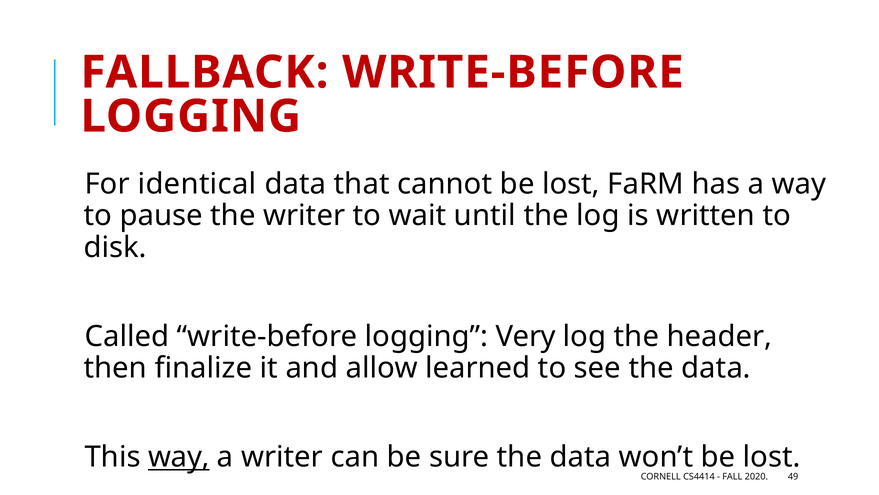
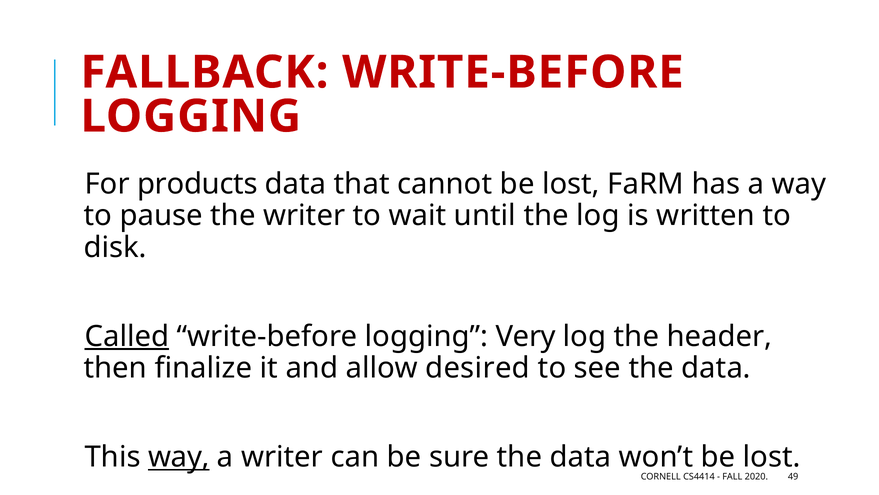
identical: identical -> products (197, 184)
Called underline: none -> present (127, 336)
learned: learned -> desired (478, 368)
